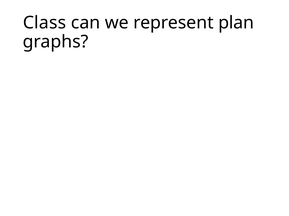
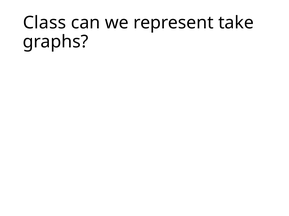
plan: plan -> take (236, 23)
